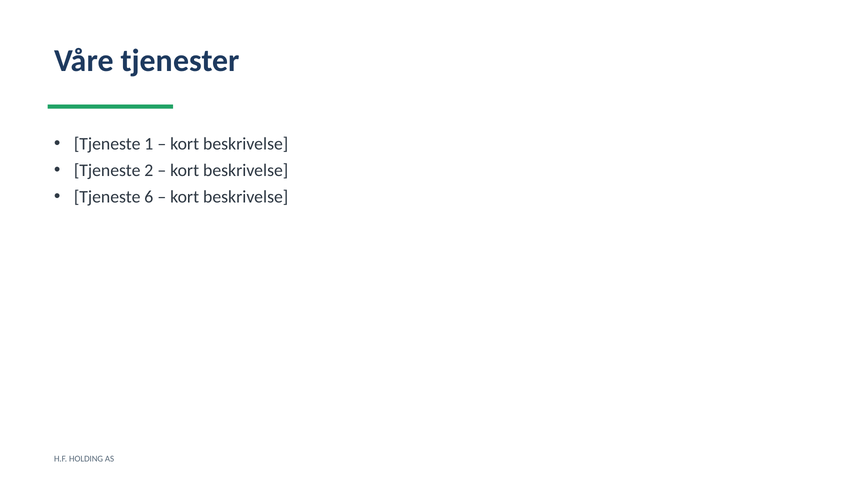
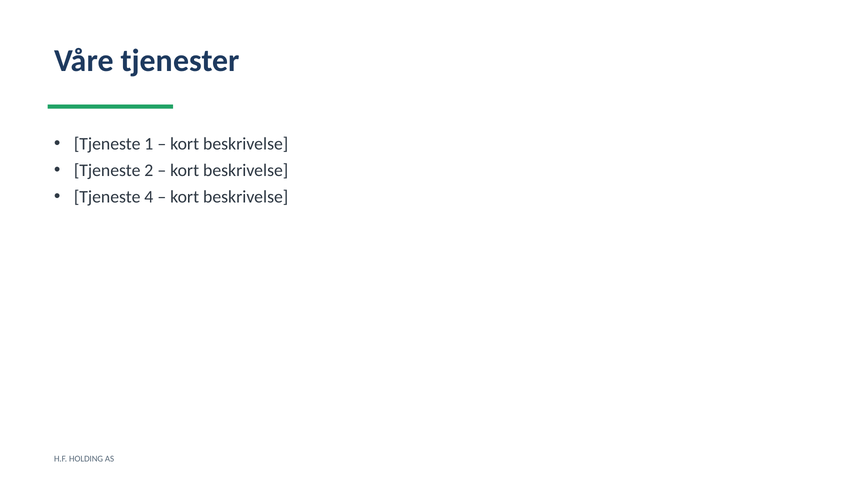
6: 6 -> 4 (149, 197)
